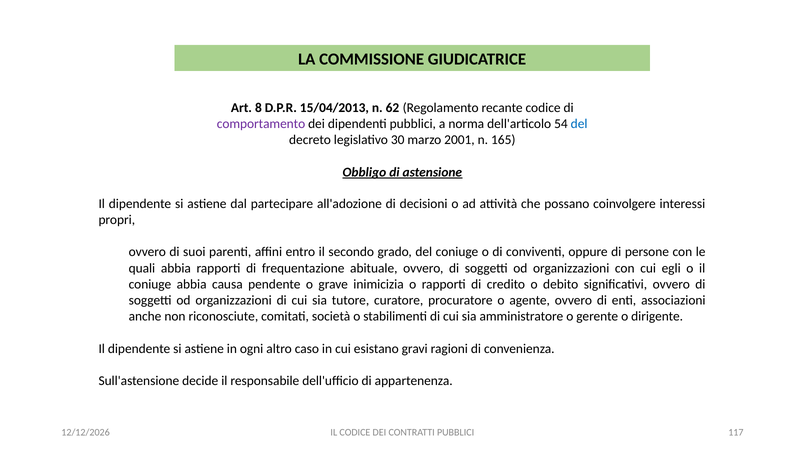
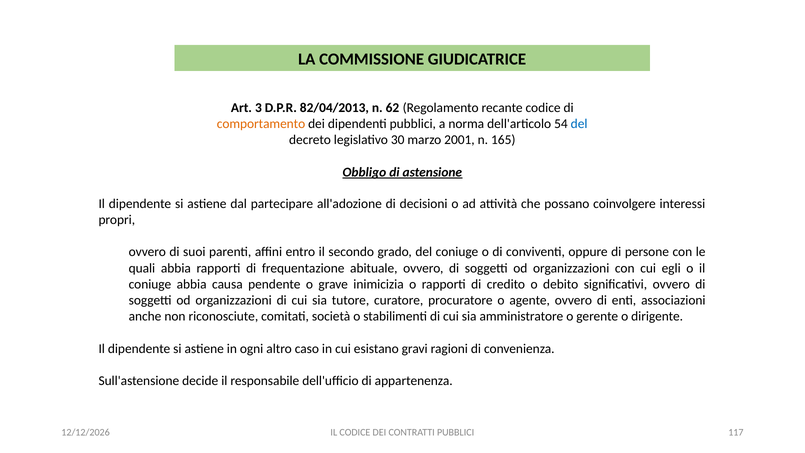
8: 8 -> 3 (258, 108)
15/04/2013: 15/04/2013 -> 82/04/2013 (334, 108)
comportamento colour: purple -> orange (261, 124)
